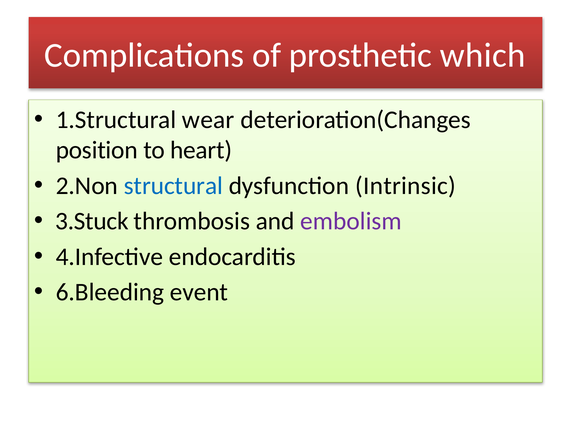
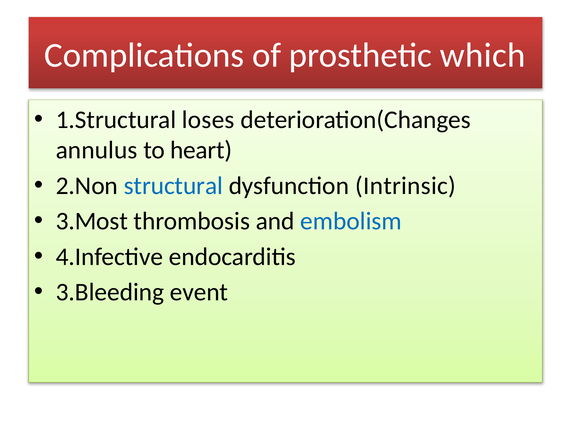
wear: wear -> loses (208, 120)
position: position -> annulus (97, 150)
3.Stuck: 3.Stuck -> 3.Most (92, 221)
embolism colour: purple -> blue (351, 221)
6.Bleeding: 6.Bleeding -> 3.Bleeding (110, 292)
